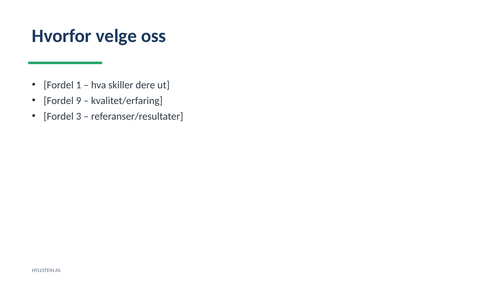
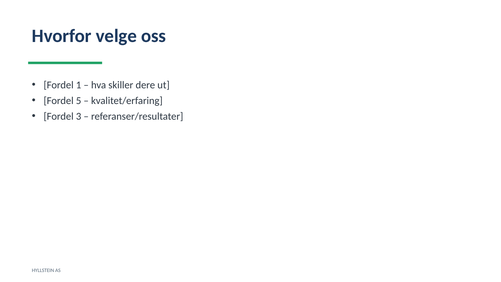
9: 9 -> 5 (79, 101)
